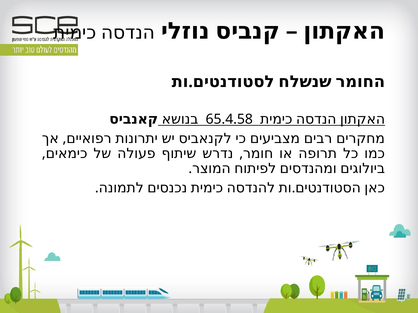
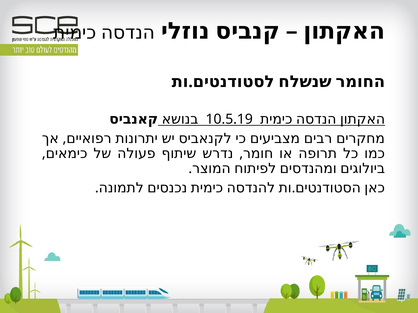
65.4.58: 65.4.58 -> 10.5.19 (229, 119)
